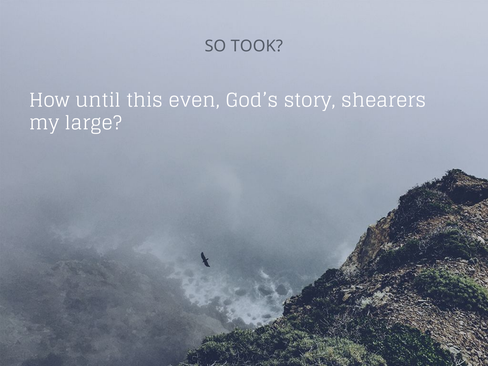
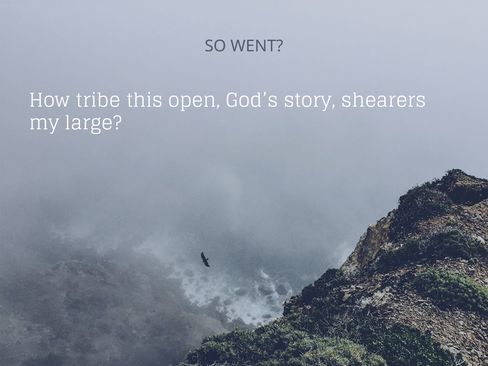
TOOK: TOOK -> WENT (257, 46)
until: until -> tribe (98, 101)
even: even -> open (194, 101)
